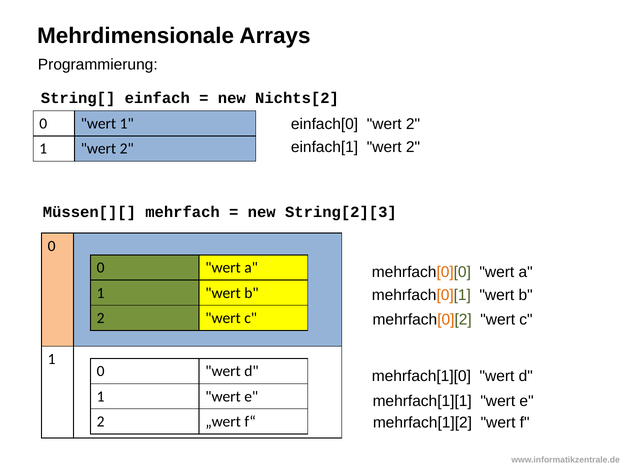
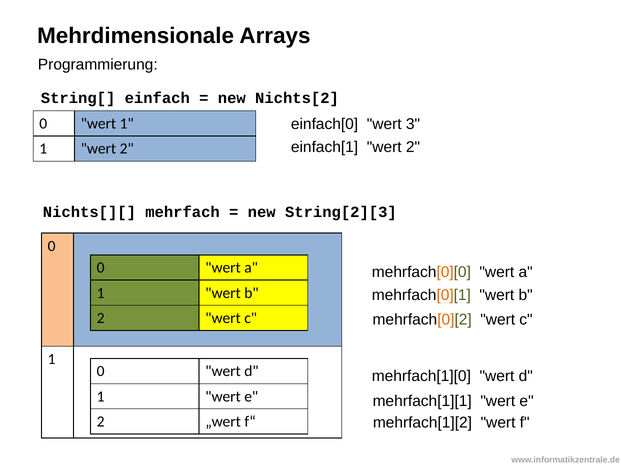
2: 2 -> 3 (413, 124)
Müssen[][: Müssen[][ -> Nichts[][ (89, 212)
